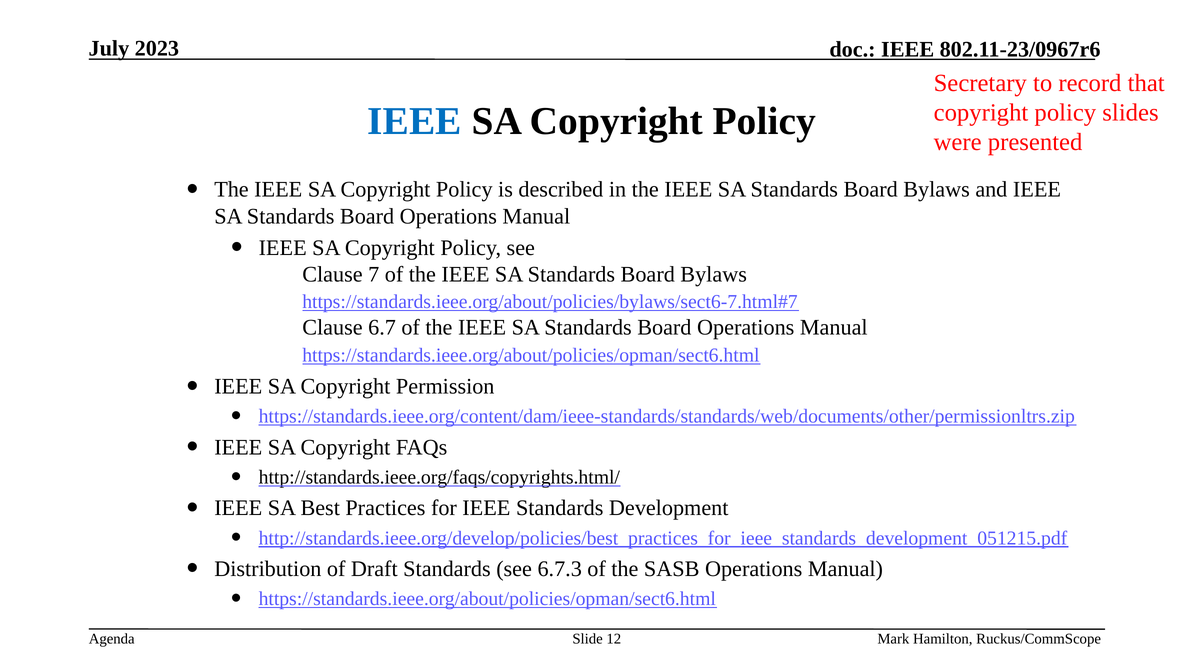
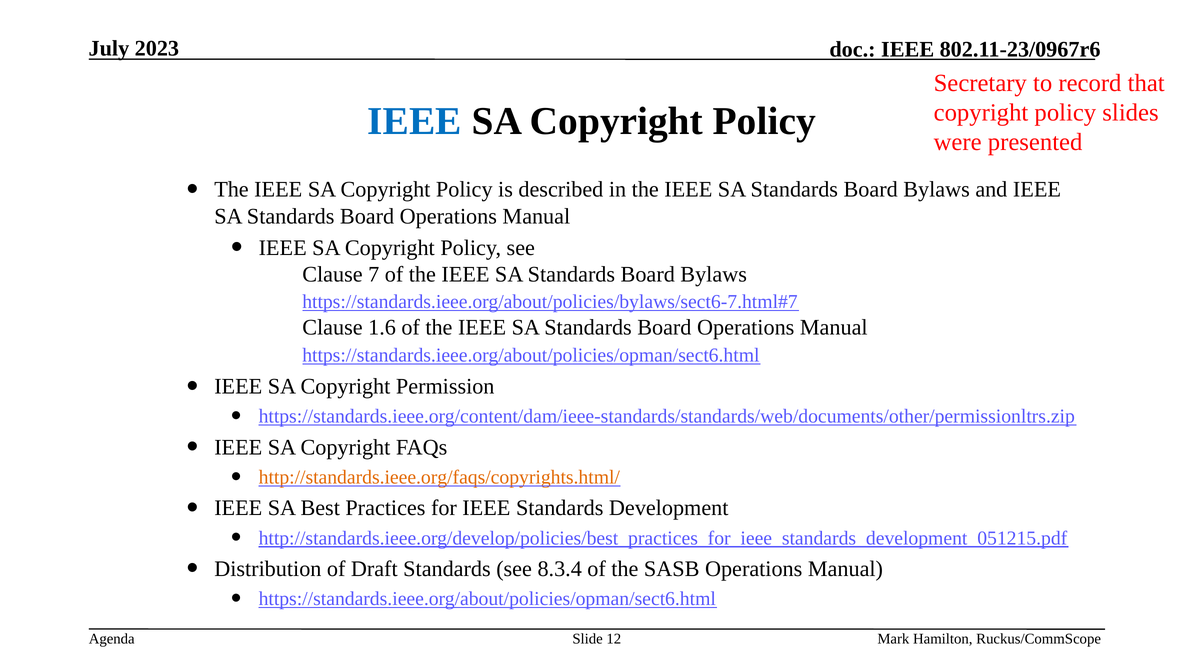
6.7: 6.7 -> 1.6 (382, 328)
http://standards.ieee.org/faqs/copyrights.html/ colour: black -> orange (439, 477)
6.7.3: 6.7.3 -> 8.3.4 (560, 569)
